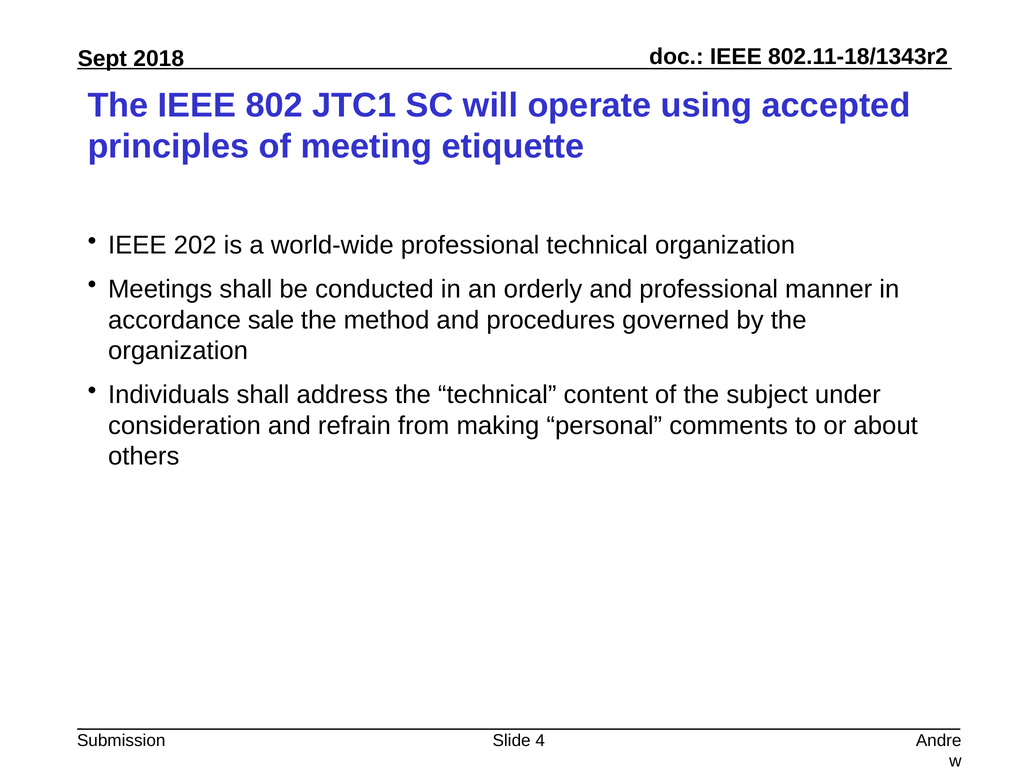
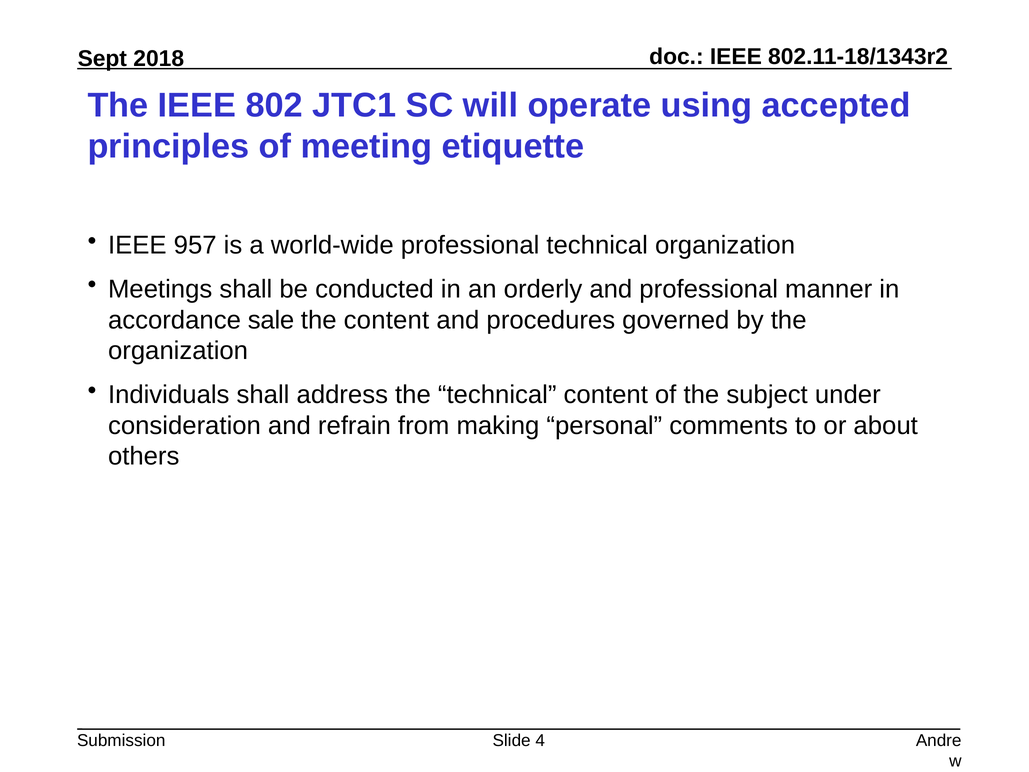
202: 202 -> 957 (195, 245)
the method: method -> content (386, 320)
